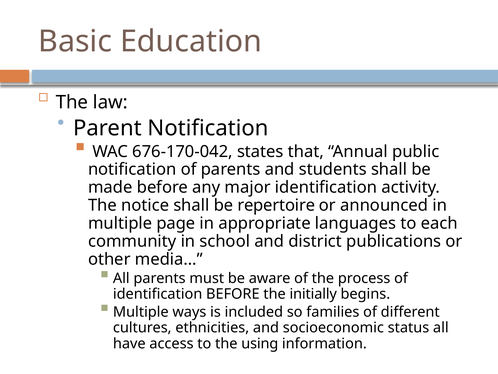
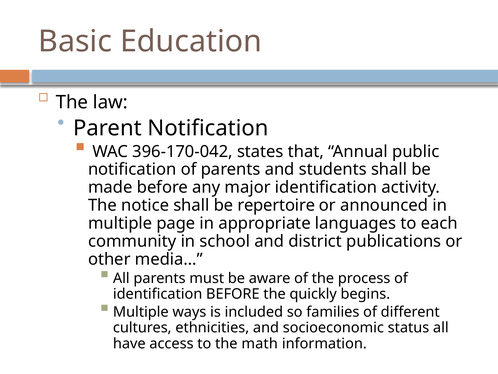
676-170-042: 676-170-042 -> 396-170-042 (182, 151)
initially: initially -> quickly (313, 294)
using: using -> math (260, 343)
